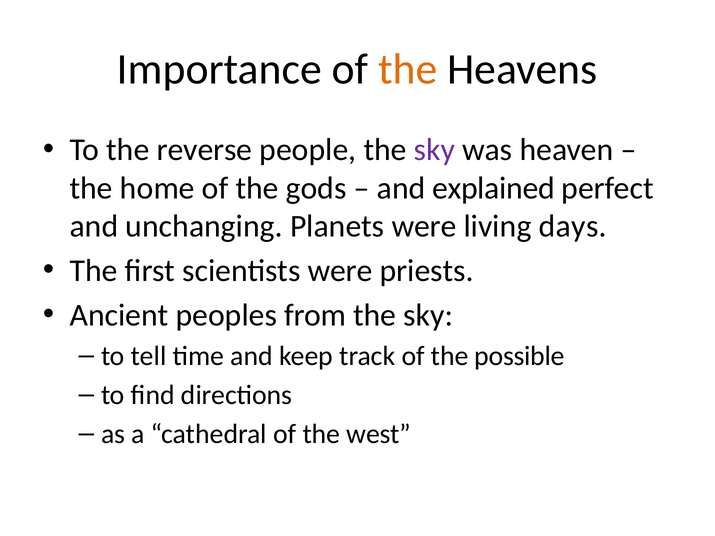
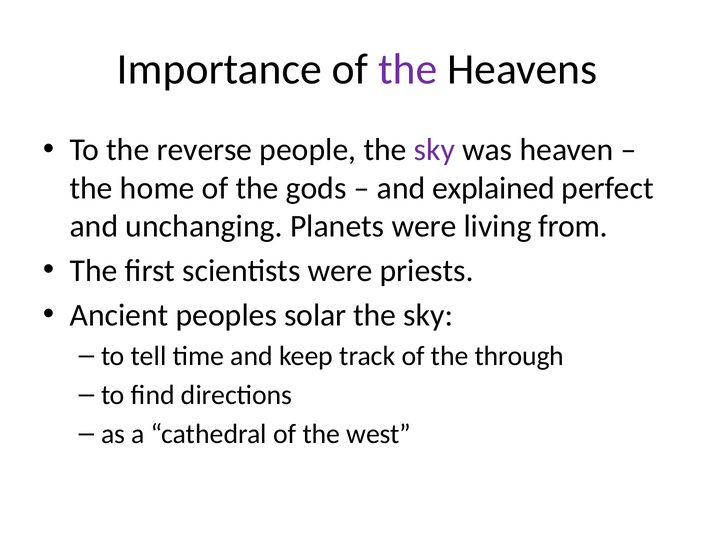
the colour: orange -> purple (408, 69)
days: days -> from (573, 226)
from: from -> solar (315, 315)
possible: possible -> through (519, 356)
